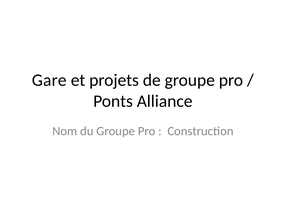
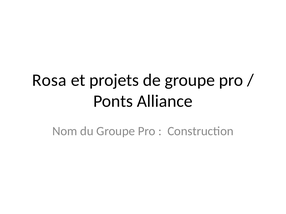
Gare: Gare -> Rosa (49, 80)
